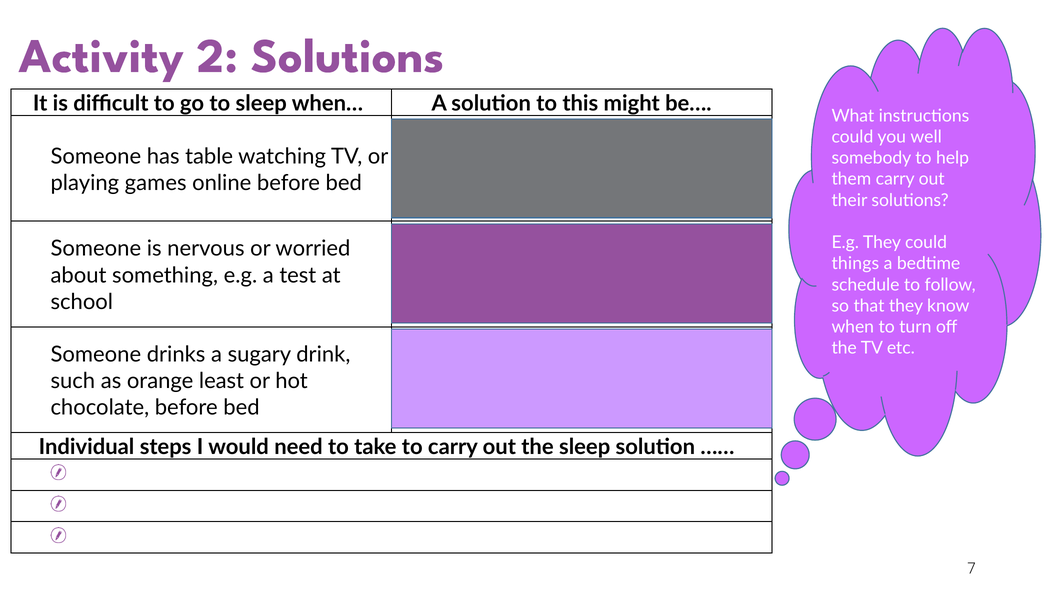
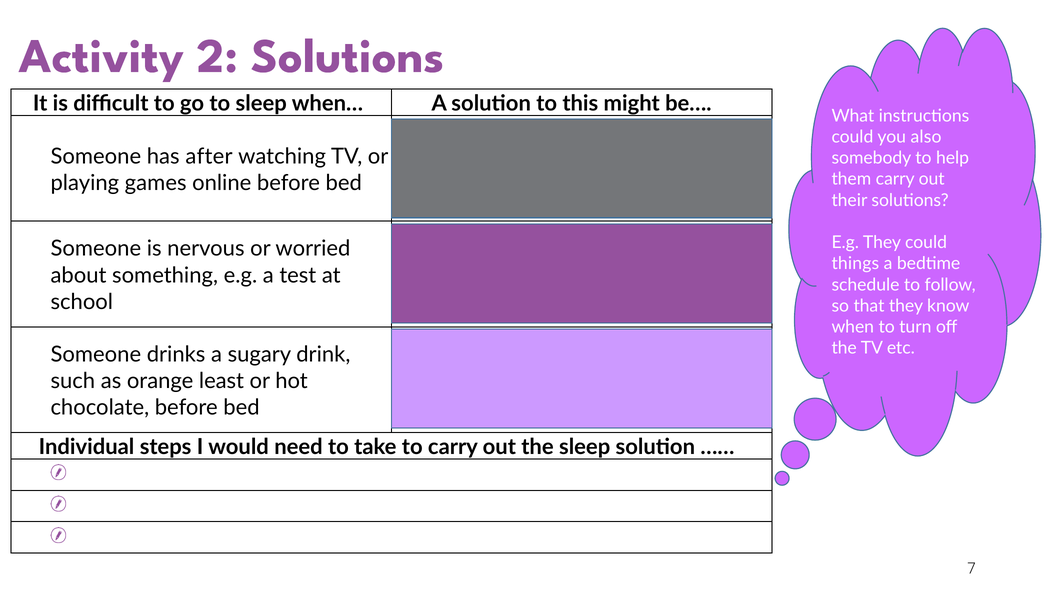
well: well -> also (926, 137)
table: table -> after (209, 156)
